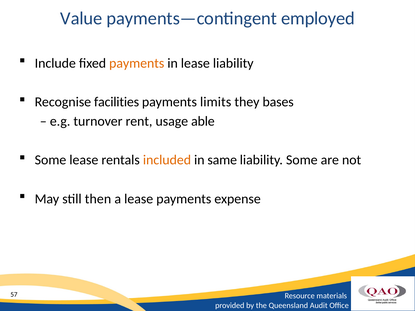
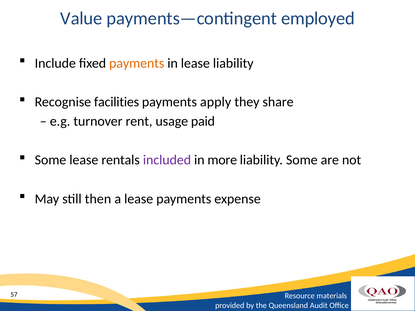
limits: limits -> apply (216, 102)
bases: bases -> share (278, 102)
able: able -> paid (203, 121)
included colour: orange -> purple (167, 160)
same: same -> more (222, 160)
